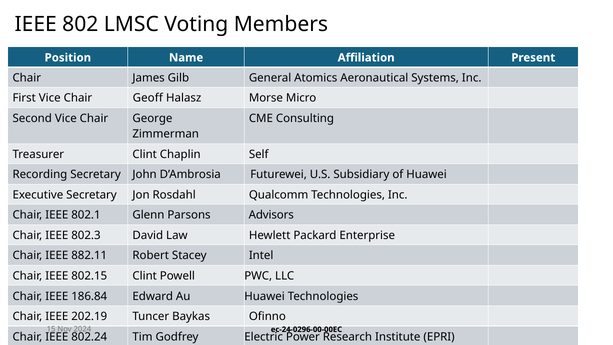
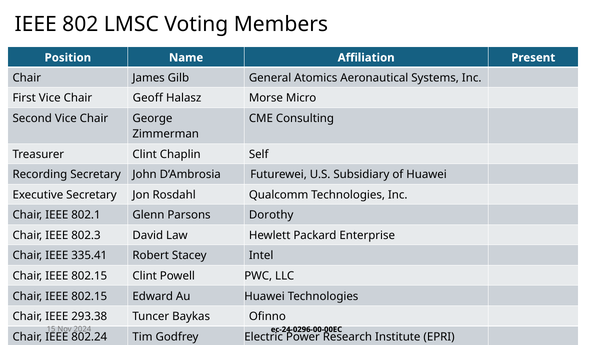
Advisors: Advisors -> Dorothy (271, 215)
882.11: 882.11 -> 335.41 (89, 256)
186.84: 186.84 -> 802.15 (89, 296)
202.19: 202.19 -> 293.38 (89, 316)
